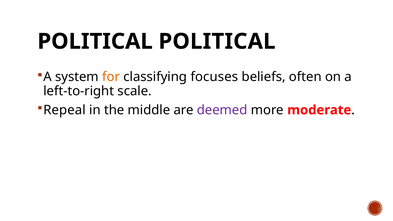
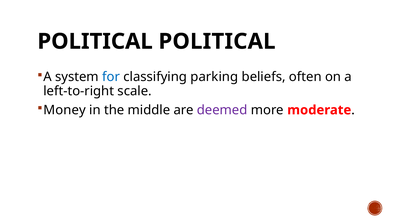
for colour: orange -> blue (111, 77)
focuses: focuses -> parking (214, 77)
Repeal: Repeal -> Money (65, 110)
